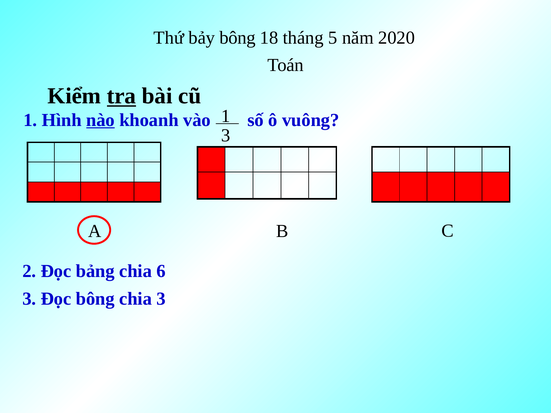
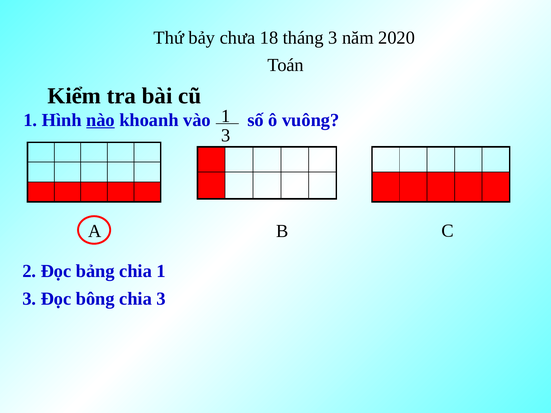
bảy bông: bông -> chưa (237, 38)
tháng 5: 5 -> 3 (333, 38)
tra underline: present -> none (121, 96)
chia 6: 6 -> 1 (161, 271)
